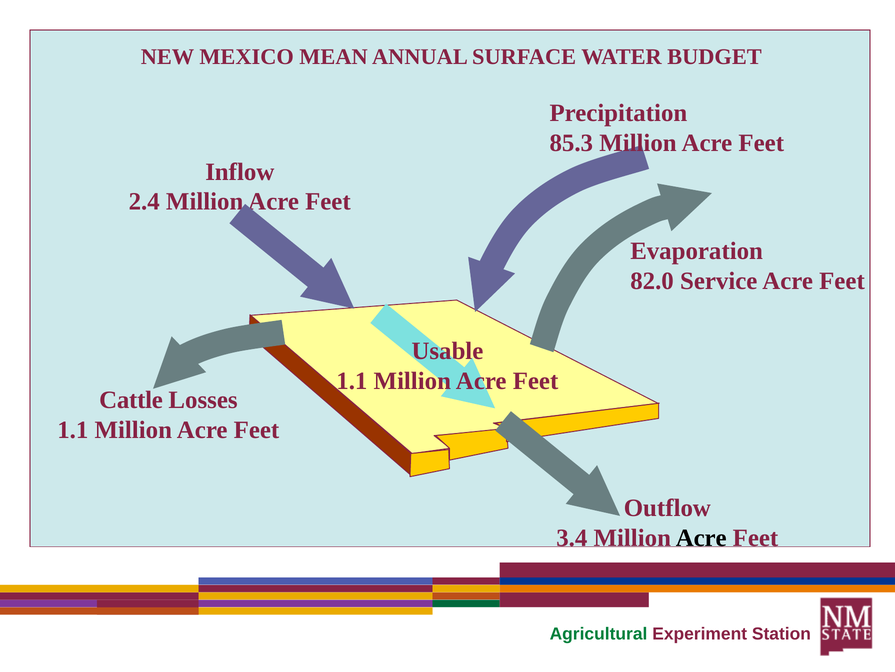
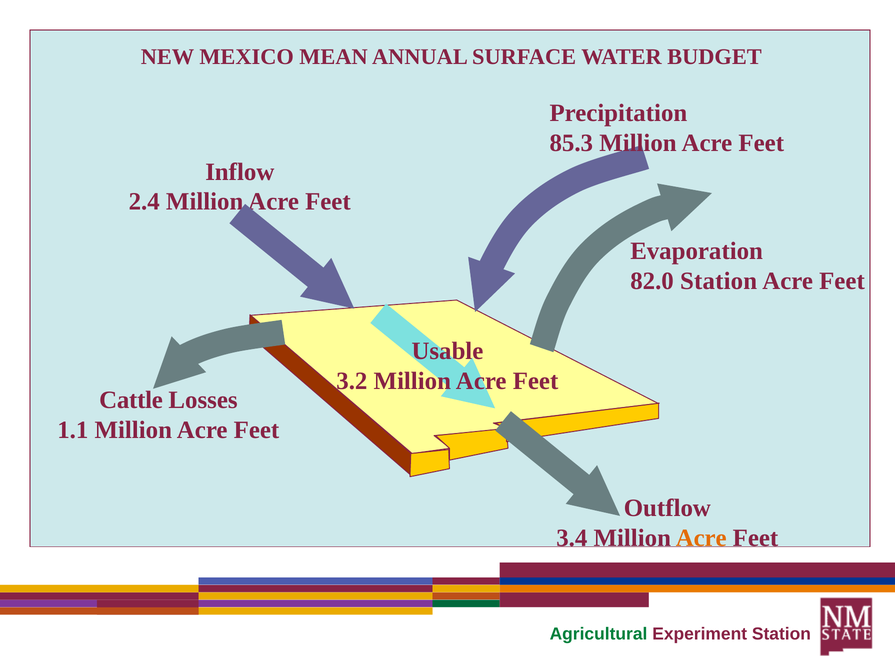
82.0 Service: Service -> Station (719, 281)
1.1: 1.1 -> 3.2 (352, 381)
Acre colour: black -> orange (701, 537)
